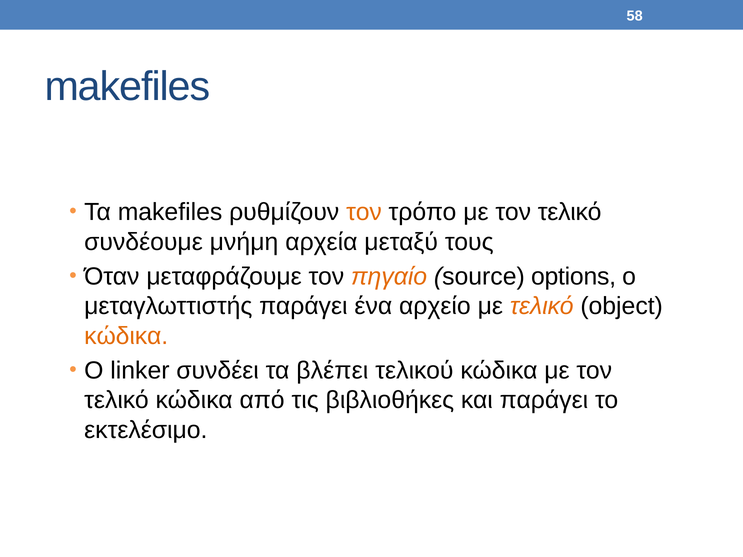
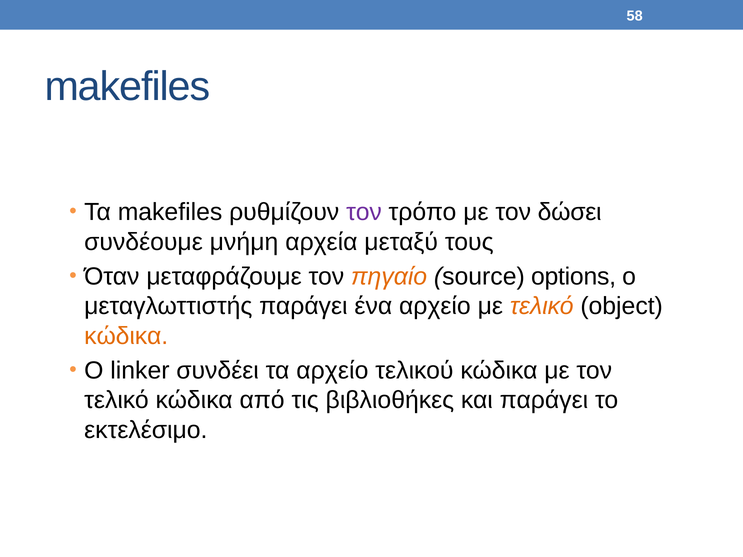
τον colour: orange -> purple (364, 212)
τρόπο με τον τελικό: τελικό -> δώσει (570, 212)
τα βλέπει: βλέπει -> αρχείο (332, 371)
